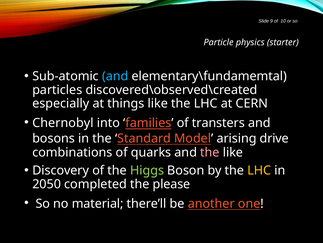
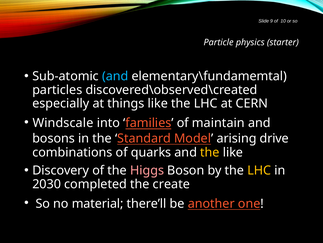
Chernobyl: Chernobyl -> Windscale (63, 123)
transters: transters -> maintain (218, 123)
the colour: pink -> yellow (210, 152)
Higgs colour: light green -> pink (147, 170)
2050: 2050 -> 2030 (47, 184)
please: please -> create (171, 184)
